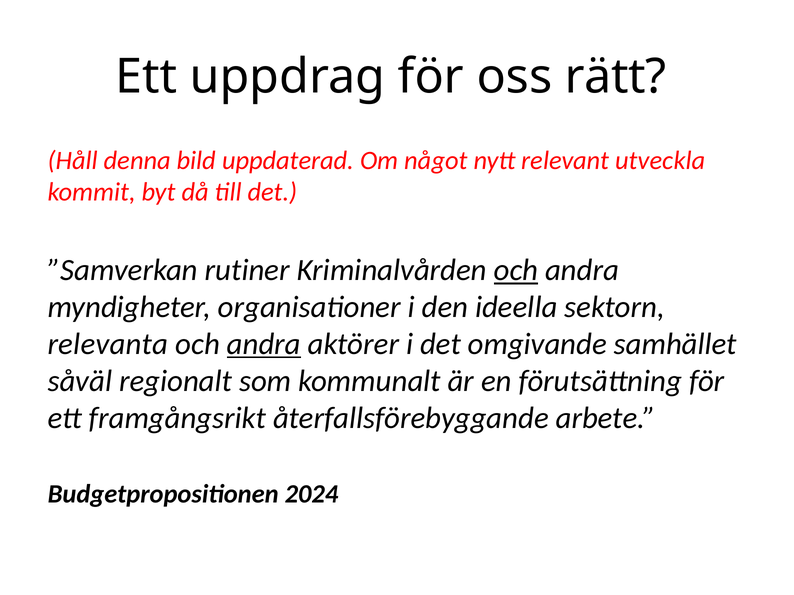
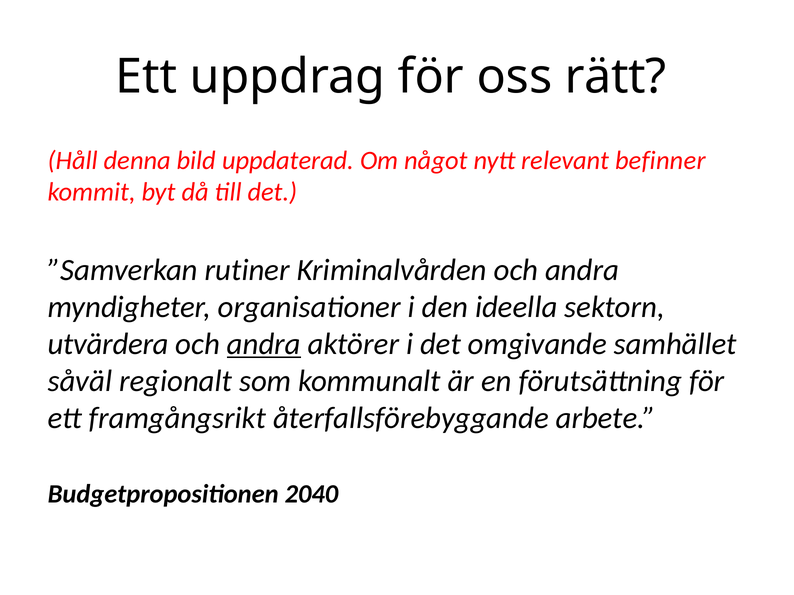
utveckla: utveckla -> befinner (660, 161)
och underline: present -> none (516, 270)
relevanta: relevanta -> utvärdera (108, 344)
2024: 2024 -> 2040 (311, 495)
